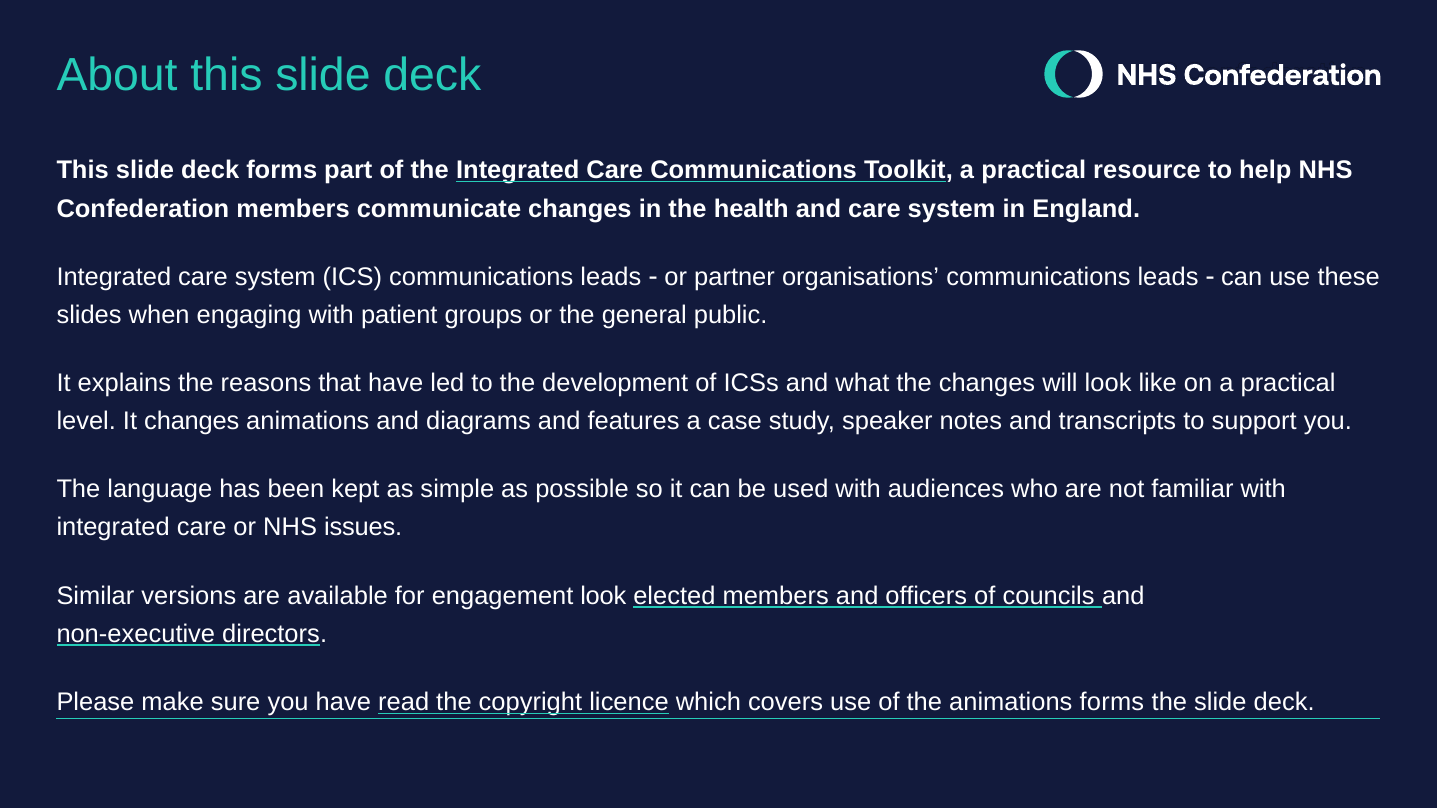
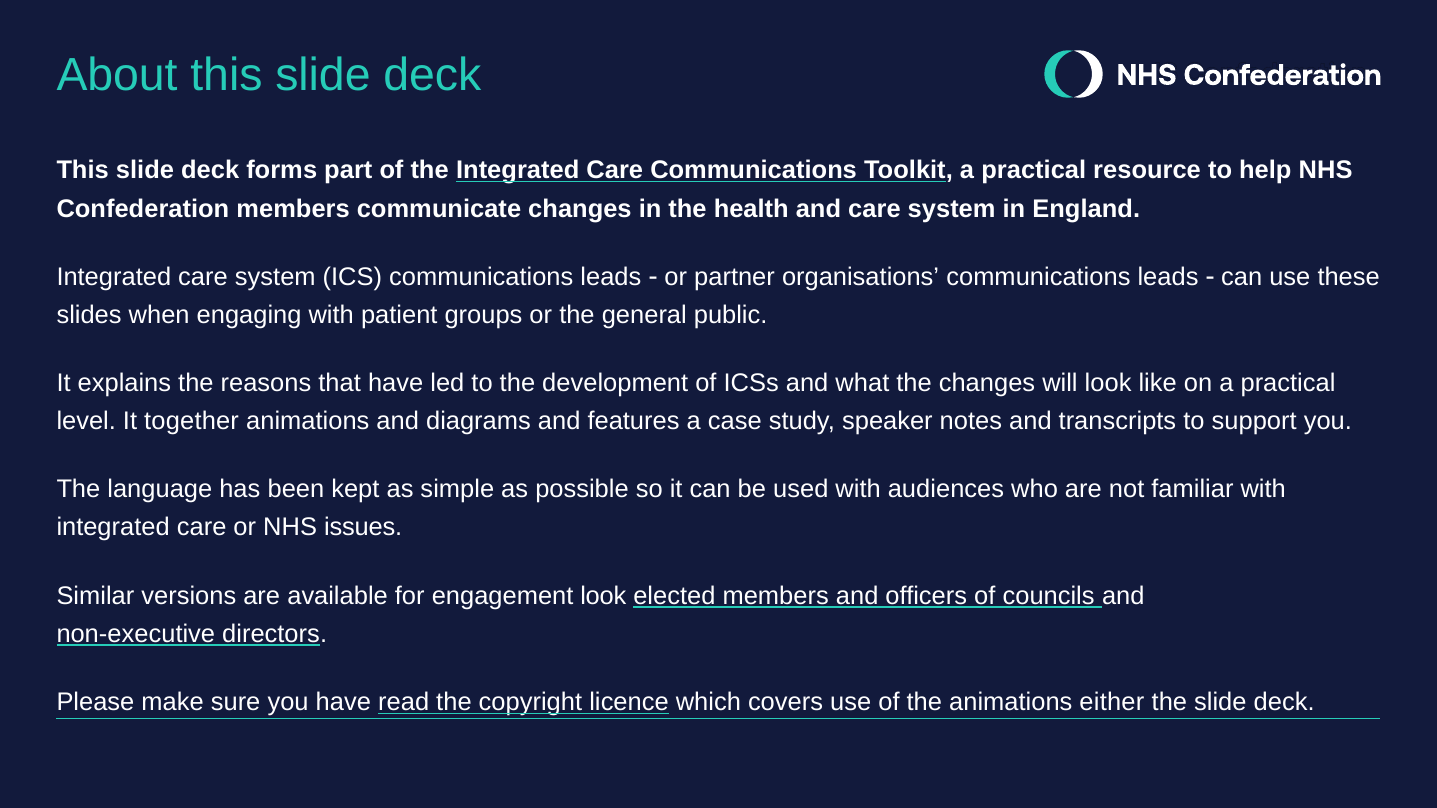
It changes: changes -> together (192, 421)
animations forms: forms -> either (1112, 702)
